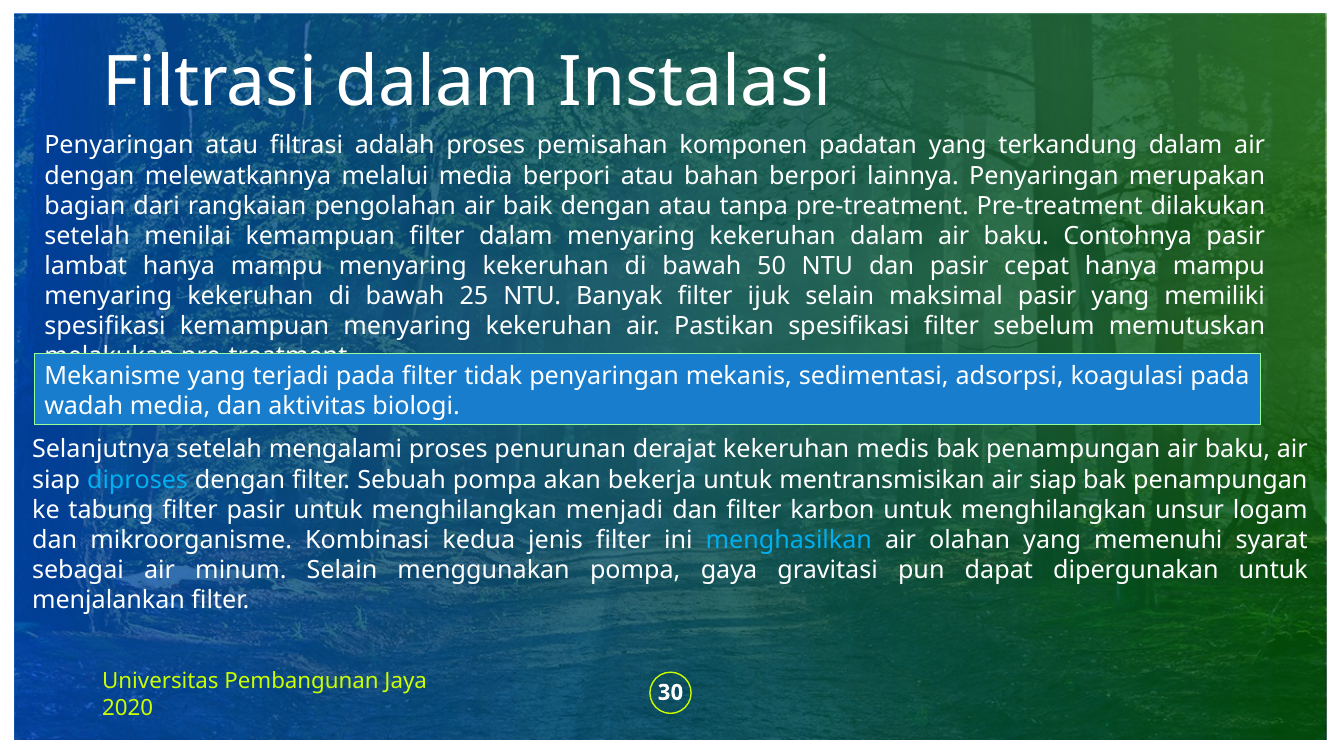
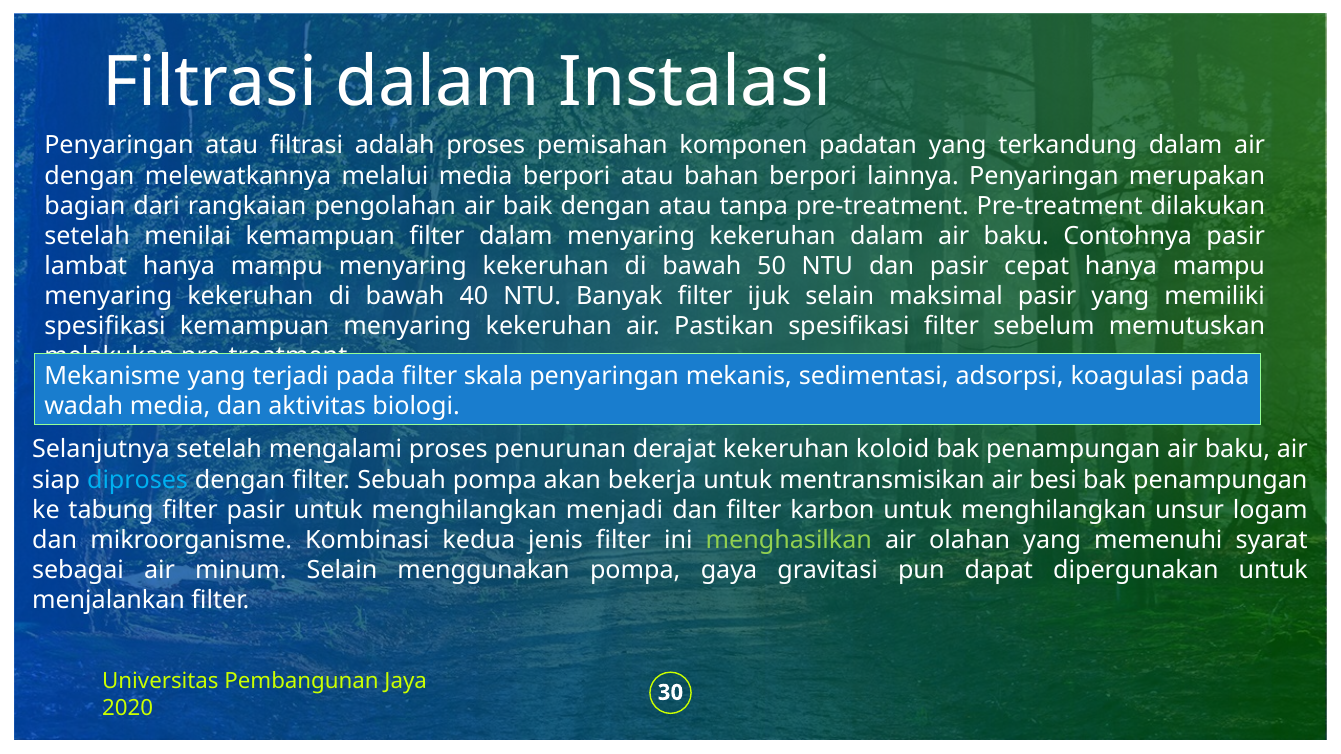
25: 25 -> 40 (474, 296)
tidak: tidak -> skala (493, 376)
medis: medis -> koloid (893, 450)
mentransmisikan air siap: siap -> besi (1053, 480)
menghasilkan colour: light blue -> light green (789, 540)
